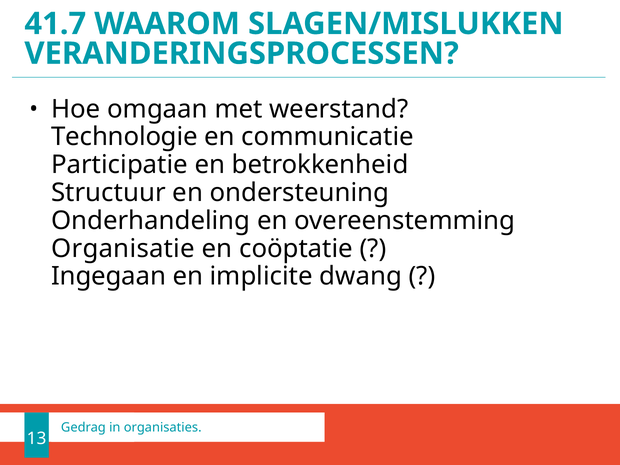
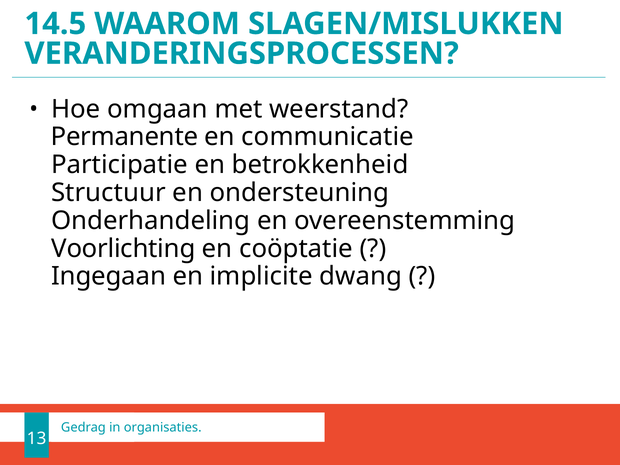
41.7: 41.7 -> 14.5 (55, 24)
Technologie: Technologie -> Permanente (125, 137)
Organisatie: Organisatie -> Voorlichting (123, 248)
